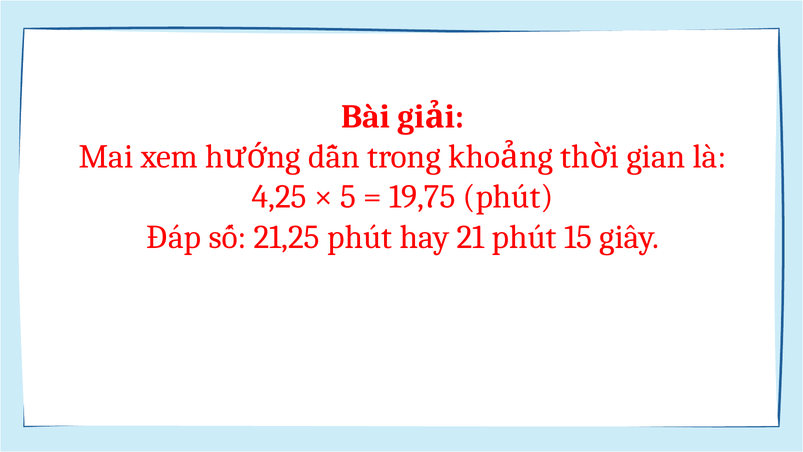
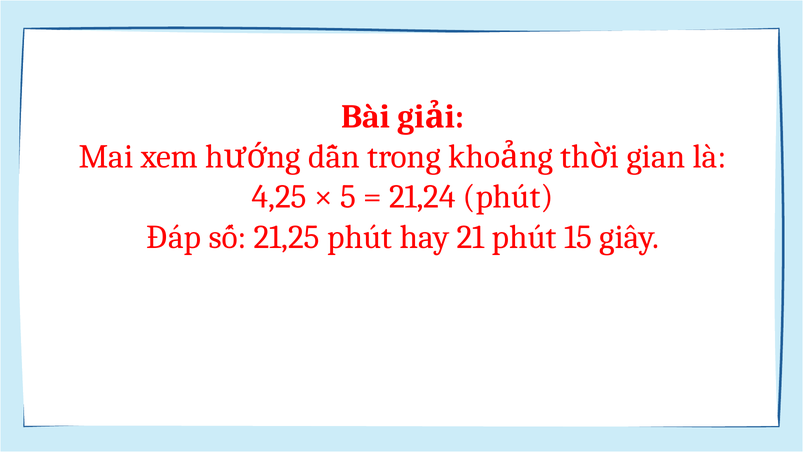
19,75: 19,75 -> 21,24 (422, 197)
